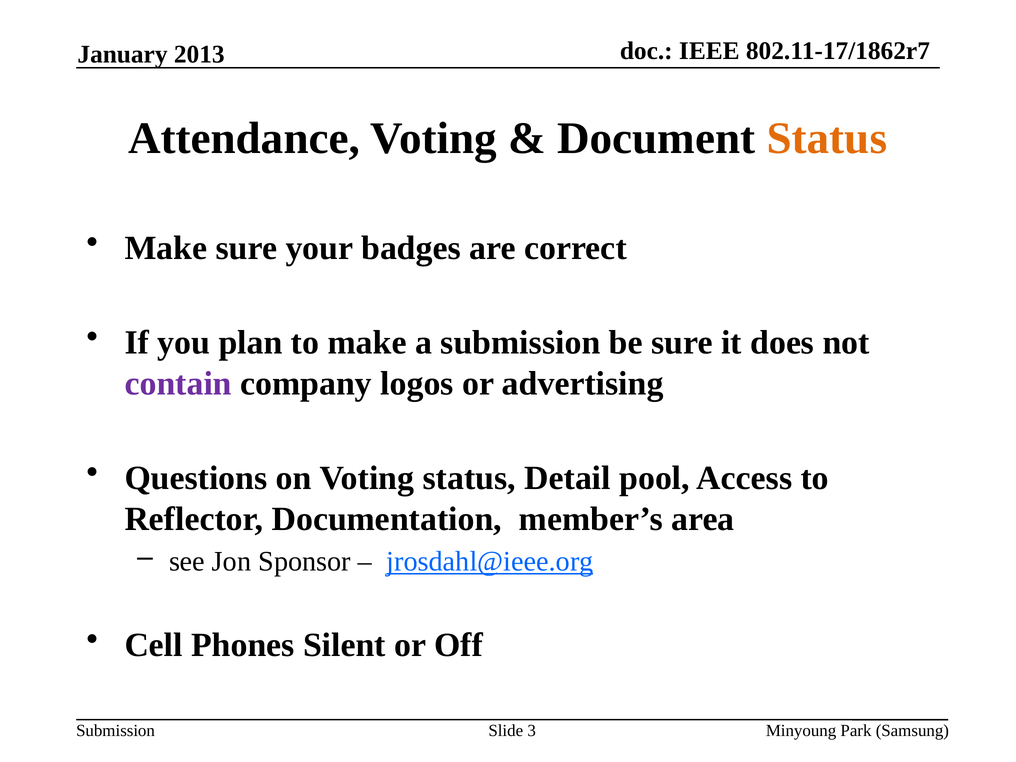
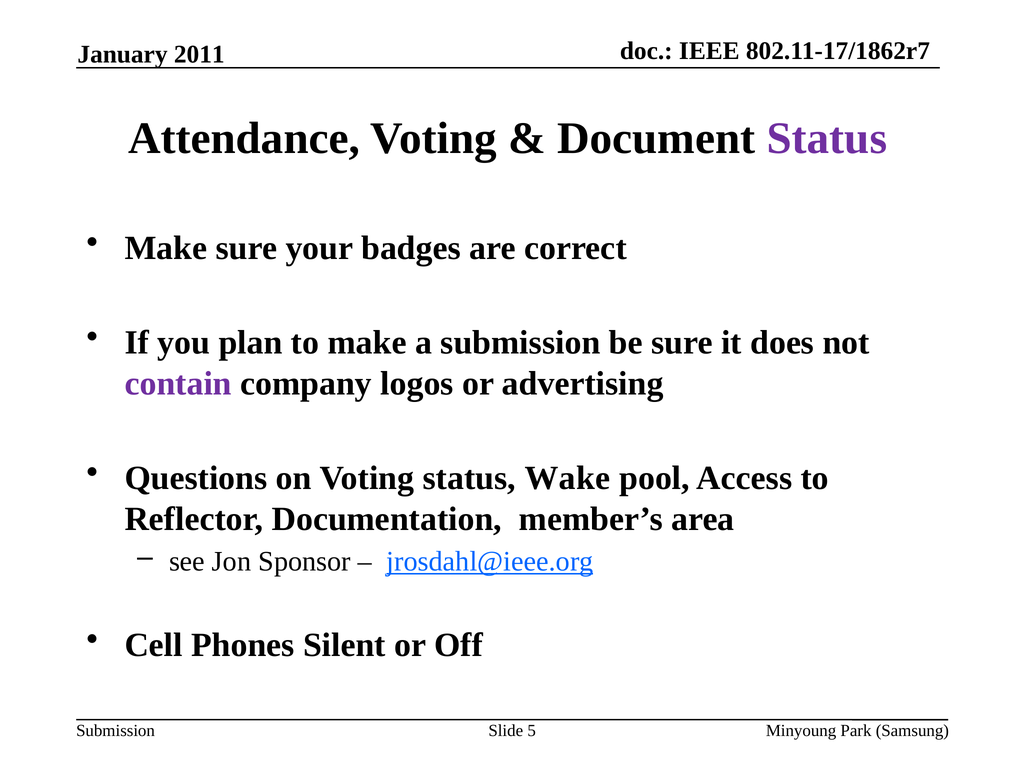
2013: 2013 -> 2011 (199, 54)
Status colour: orange -> purple (827, 139)
Detail: Detail -> Wake (567, 478)
3: 3 -> 5 (532, 731)
